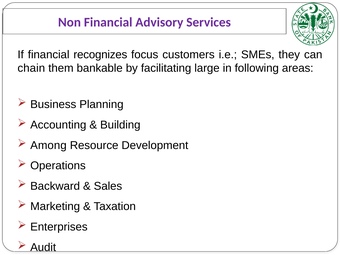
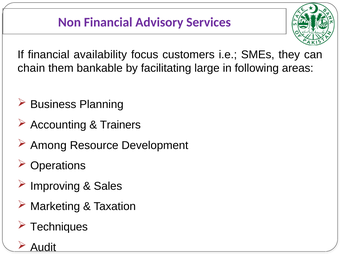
recognizes: recognizes -> availability (100, 55)
Building: Building -> Trainers (120, 125)
Backward: Backward -> Improving (55, 186)
Enterprises: Enterprises -> Techniques (59, 227)
